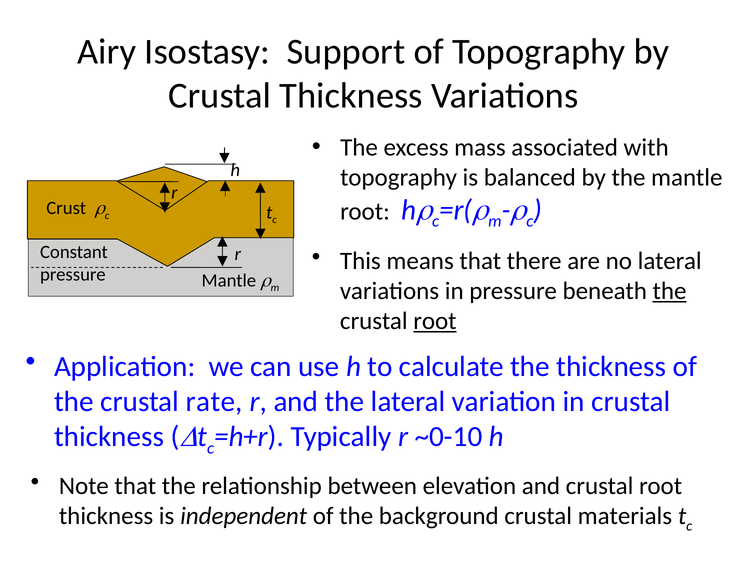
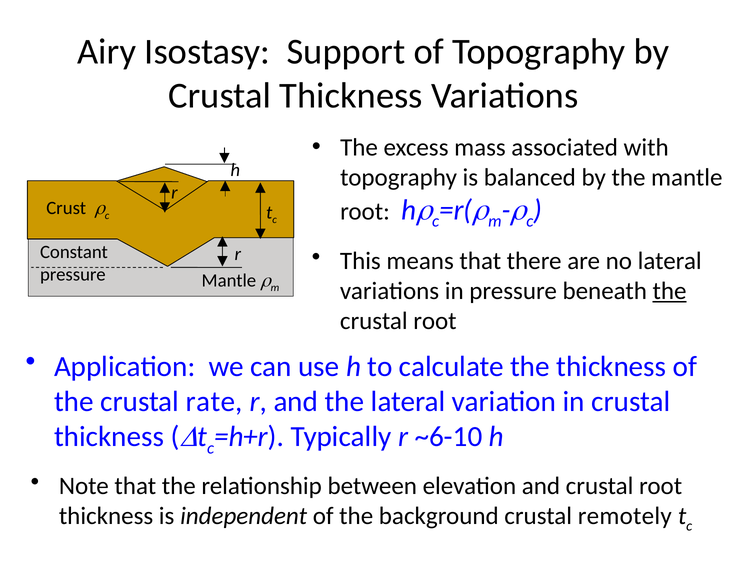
root underline: present -> none (435, 321)
~0-10: ~0-10 -> ~6-10 (448, 437)
materials: materials -> remotely (625, 516)
